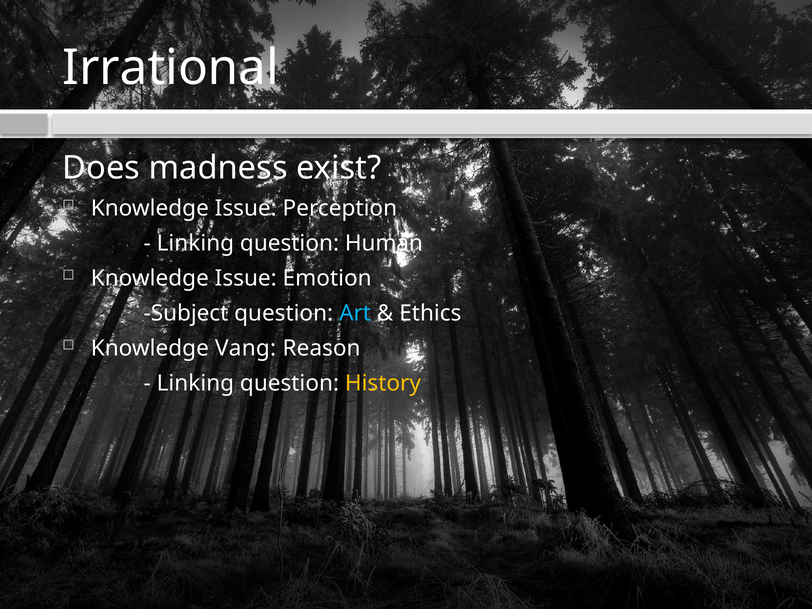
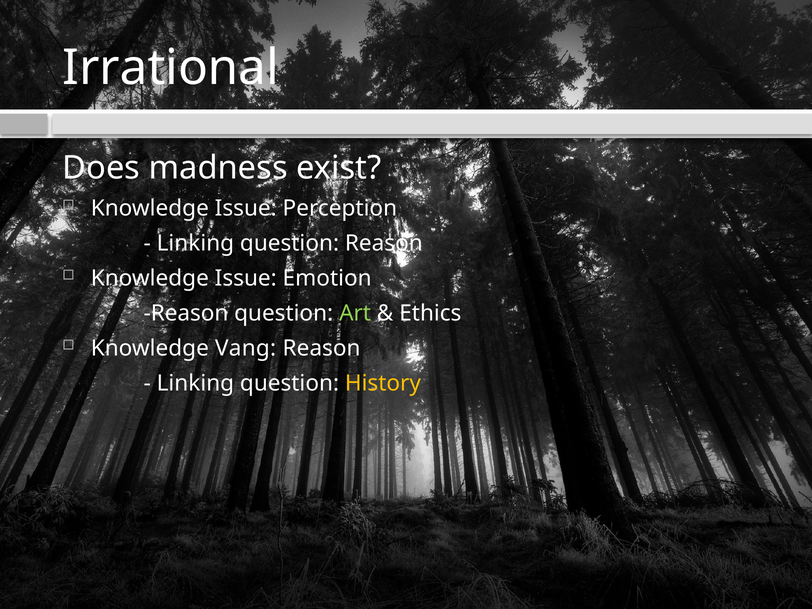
question Human: Human -> Reason (384, 243)
Subject: Subject -> Reason (186, 313)
Art colour: light blue -> light green (355, 313)
